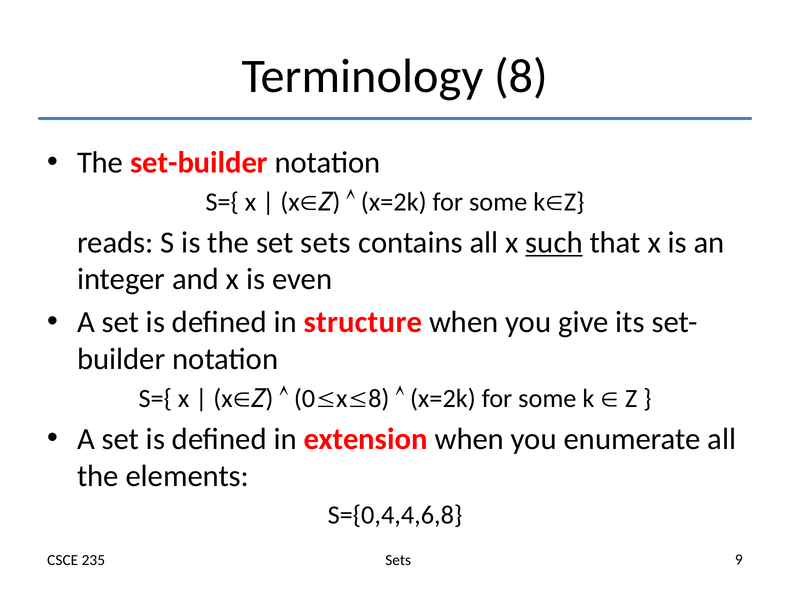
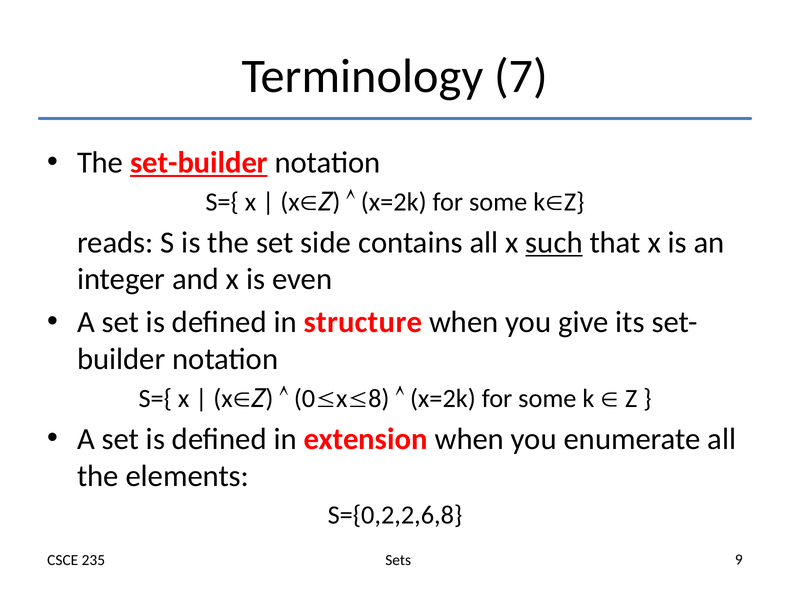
8: 8 -> 7 (521, 76)
set-builder underline: none -> present (199, 163)
set sets: sets -> side (326, 243)
S={0,4,4,6,8: S={0,4,4,6,8 -> S={0,2,2,6,8 (395, 516)
